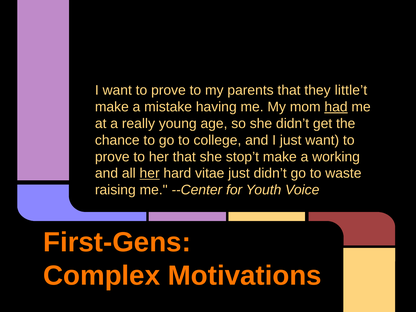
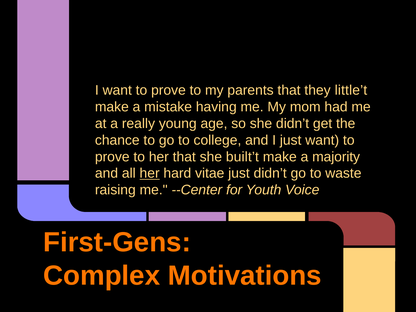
had underline: present -> none (336, 107)
stop’t: stop’t -> built’t (242, 157)
working: working -> majority (336, 157)
